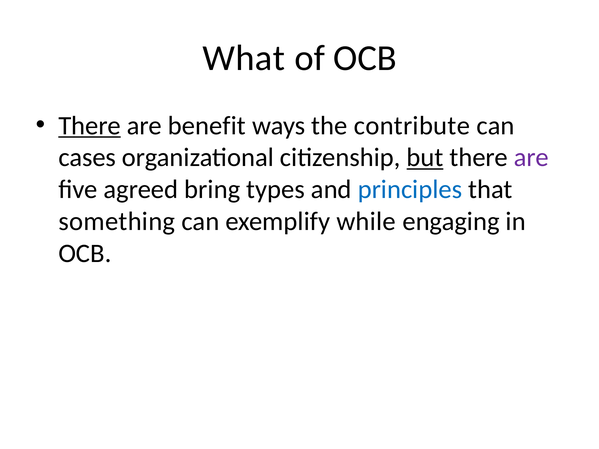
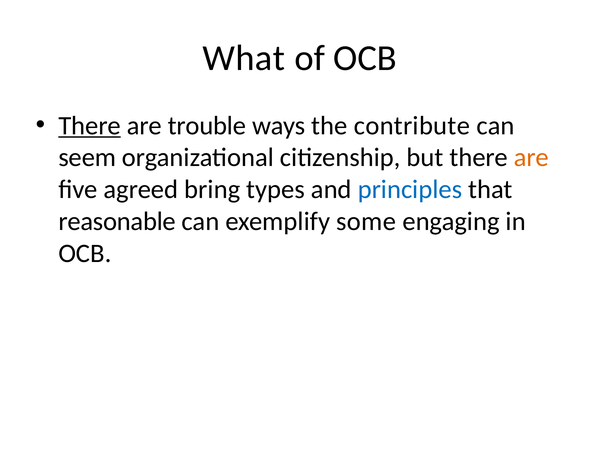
benefit: benefit -> trouble (207, 126)
cases: cases -> seem (87, 158)
but underline: present -> none (425, 158)
are colour: purple -> orange (531, 158)
something: something -> reasonable (117, 222)
while: while -> some (366, 222)
